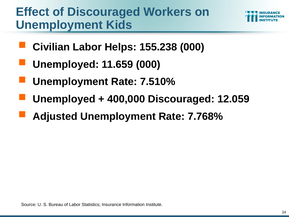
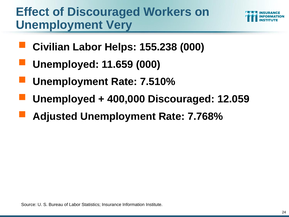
Kids: Kids -> Very (119, 25)
